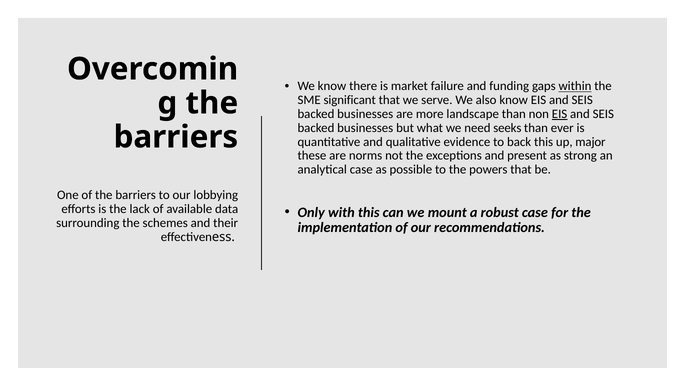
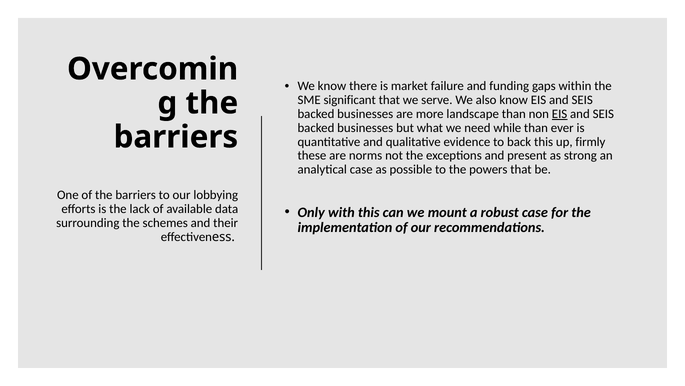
within underline: present -> none (575, 86)
seeks: seeks -> while (507, 128)
major: major -> firmly (590, 142)
